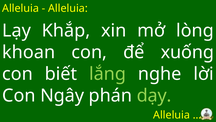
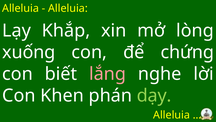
khoan: khoan -> xuống (29, 52)
xuống: xuống -> chứng (187, 52)
lắng colour: light green -> pink (108, 74)
Ngây: Ngây -> Khen (62, 95)
